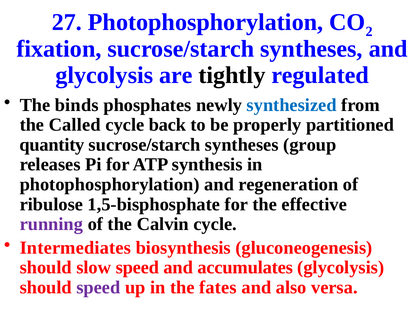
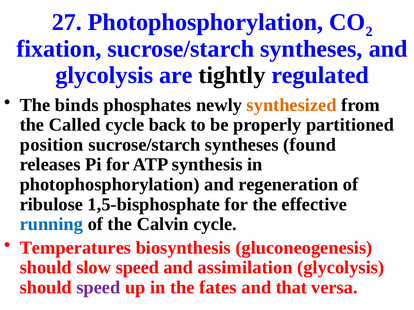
synthesized colour: blue -> orange (292, 105)
quantity: quantity -> position (52, 145)
group: group -> found (310, 145)
running colour: purple -> blue (51, 225)
Intermediates: Intermediates -> Temperatures (75, 248)
accumulates: accumulates -> assimilation (245, 268)
also: also -> that (291, 288)
